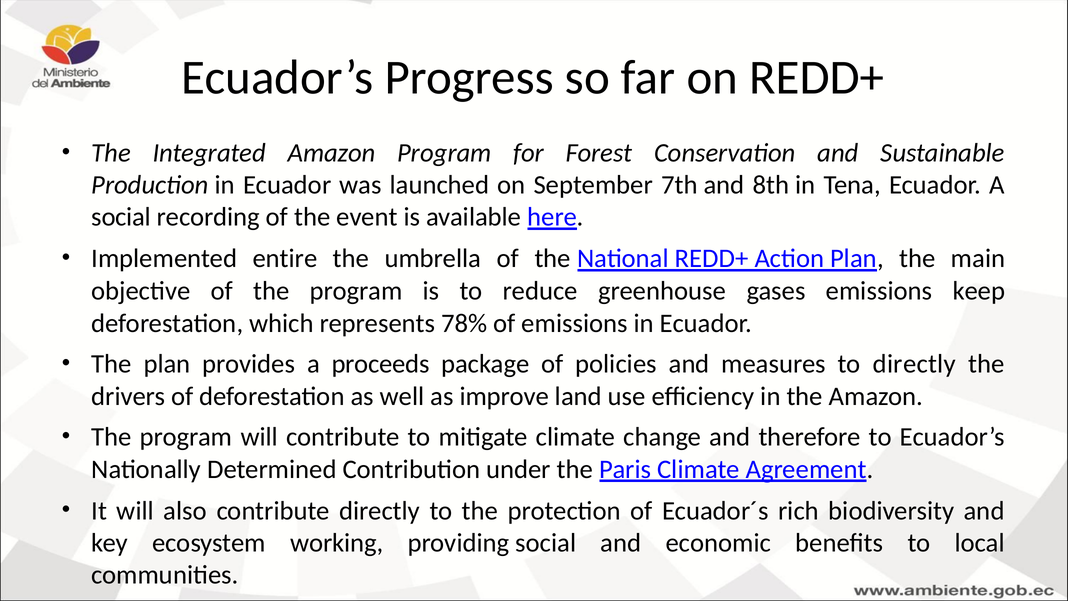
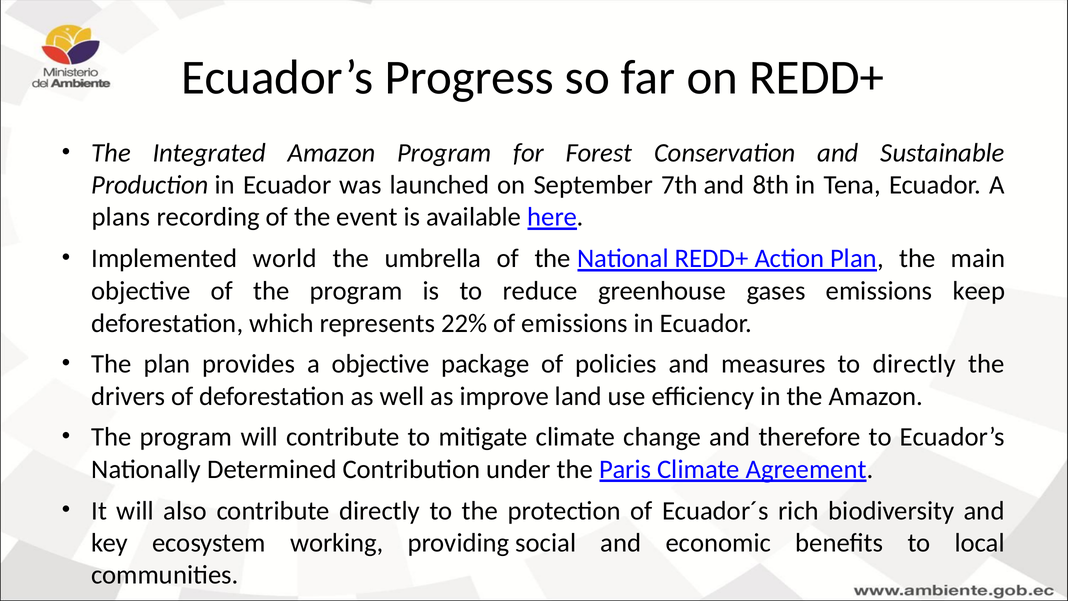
social: social -> plans (121, 217)
entire: entire -> world (285, 258)
78%: 78% -> 22% (464, 323)
a proceeds: proceeds -> objective (381, 364)
